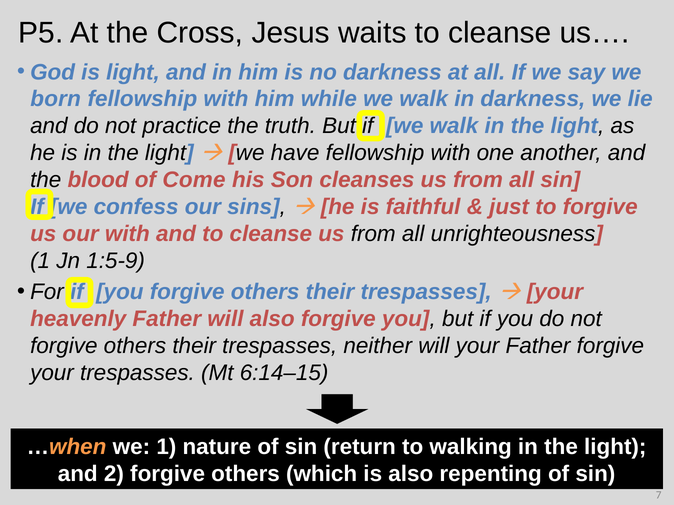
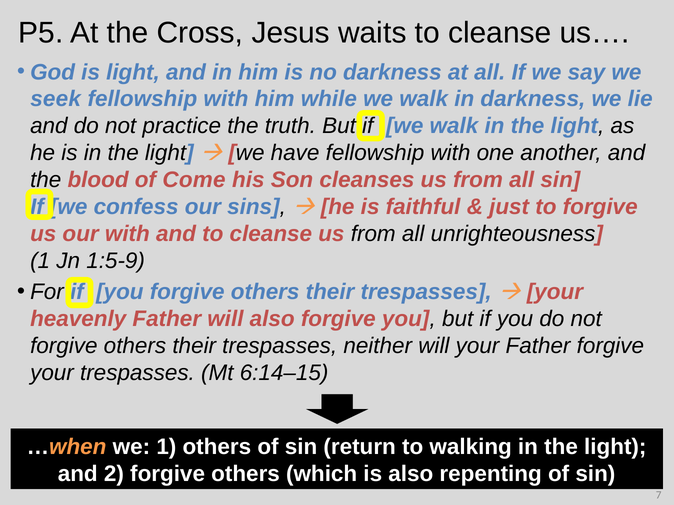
born: born -> seek (56, 99)
1 nature: nature -> others (217, 447)
